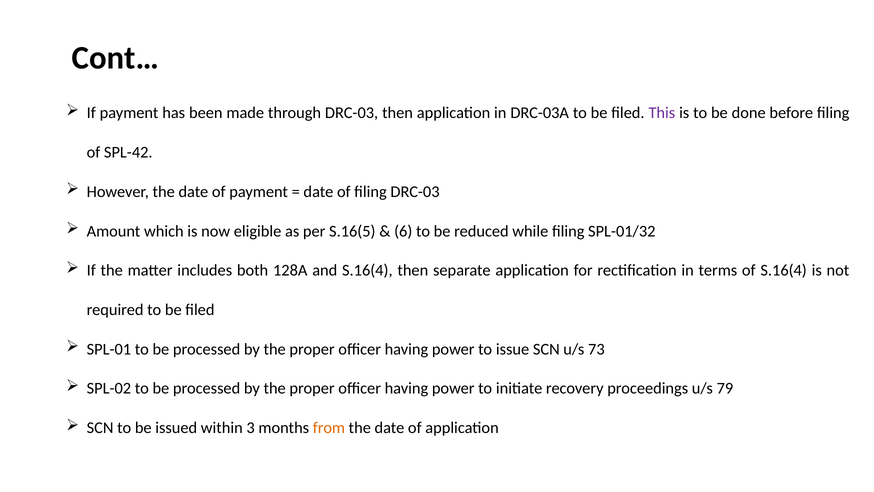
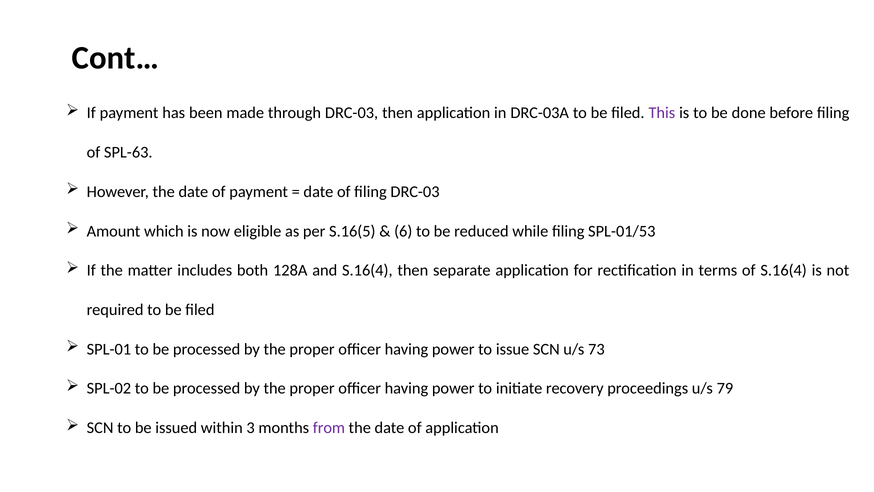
SPL-42: SPL-42 -> SPL-63 (128, 152)
SPL-01/32: SPL-01/32 -> SPL-01/53 (622, 231)
from colour: orange -> purple (329, 428)
